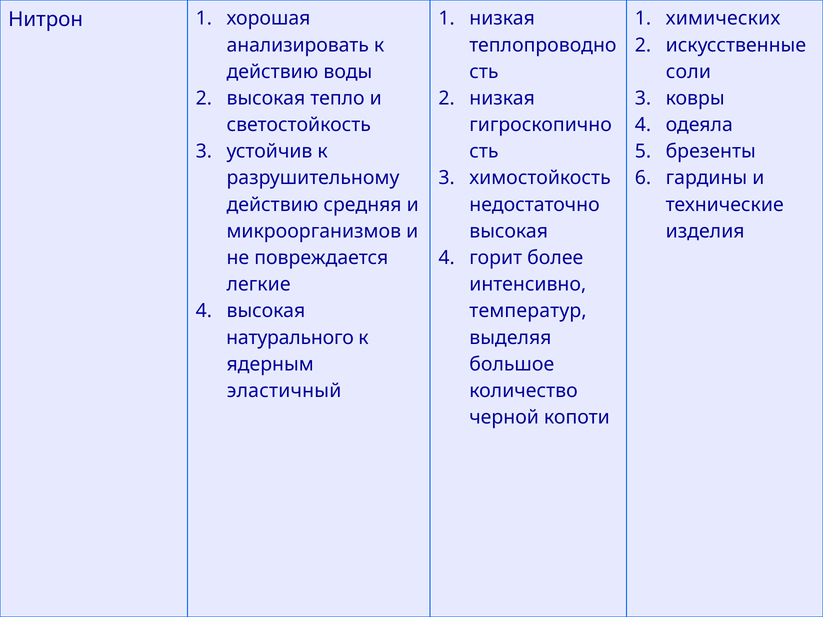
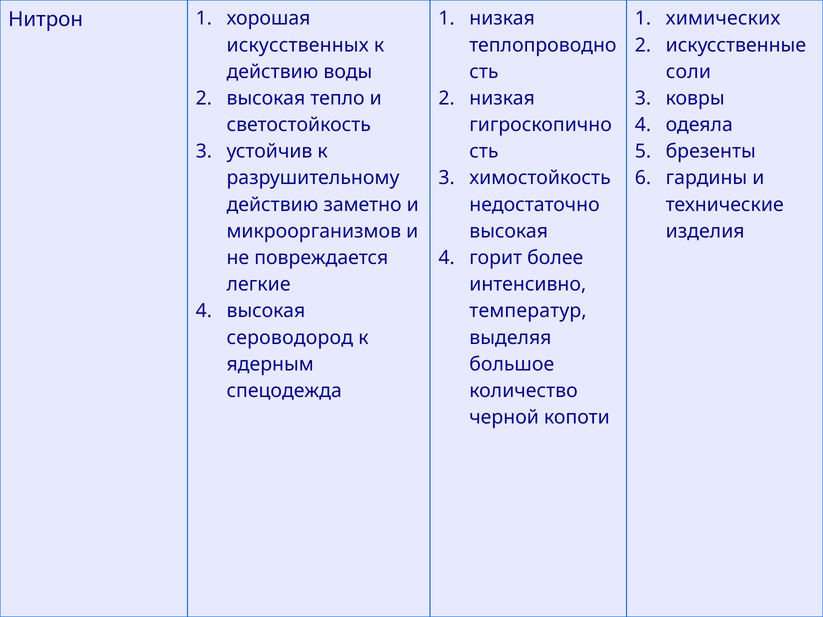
анализировать: анализировать -> искусственных (298, 45)
средняя: средняя -> заметно (363, 205)
натурального: натурального -> сероводород (290, 338)
эластичный: эластичный -> спецодежда (284, 391)
